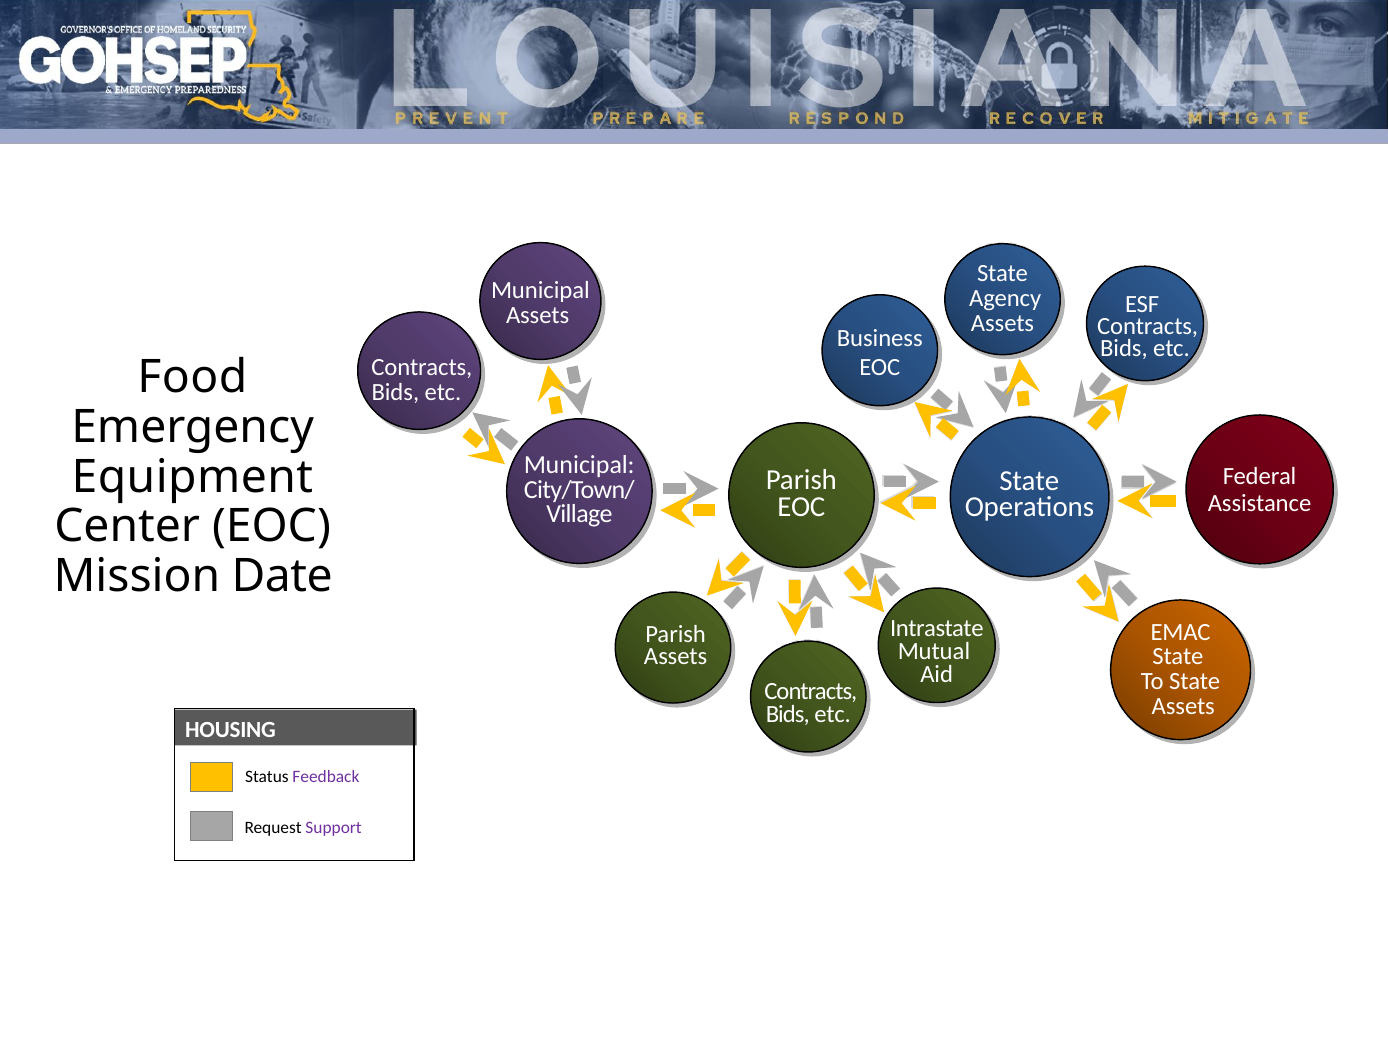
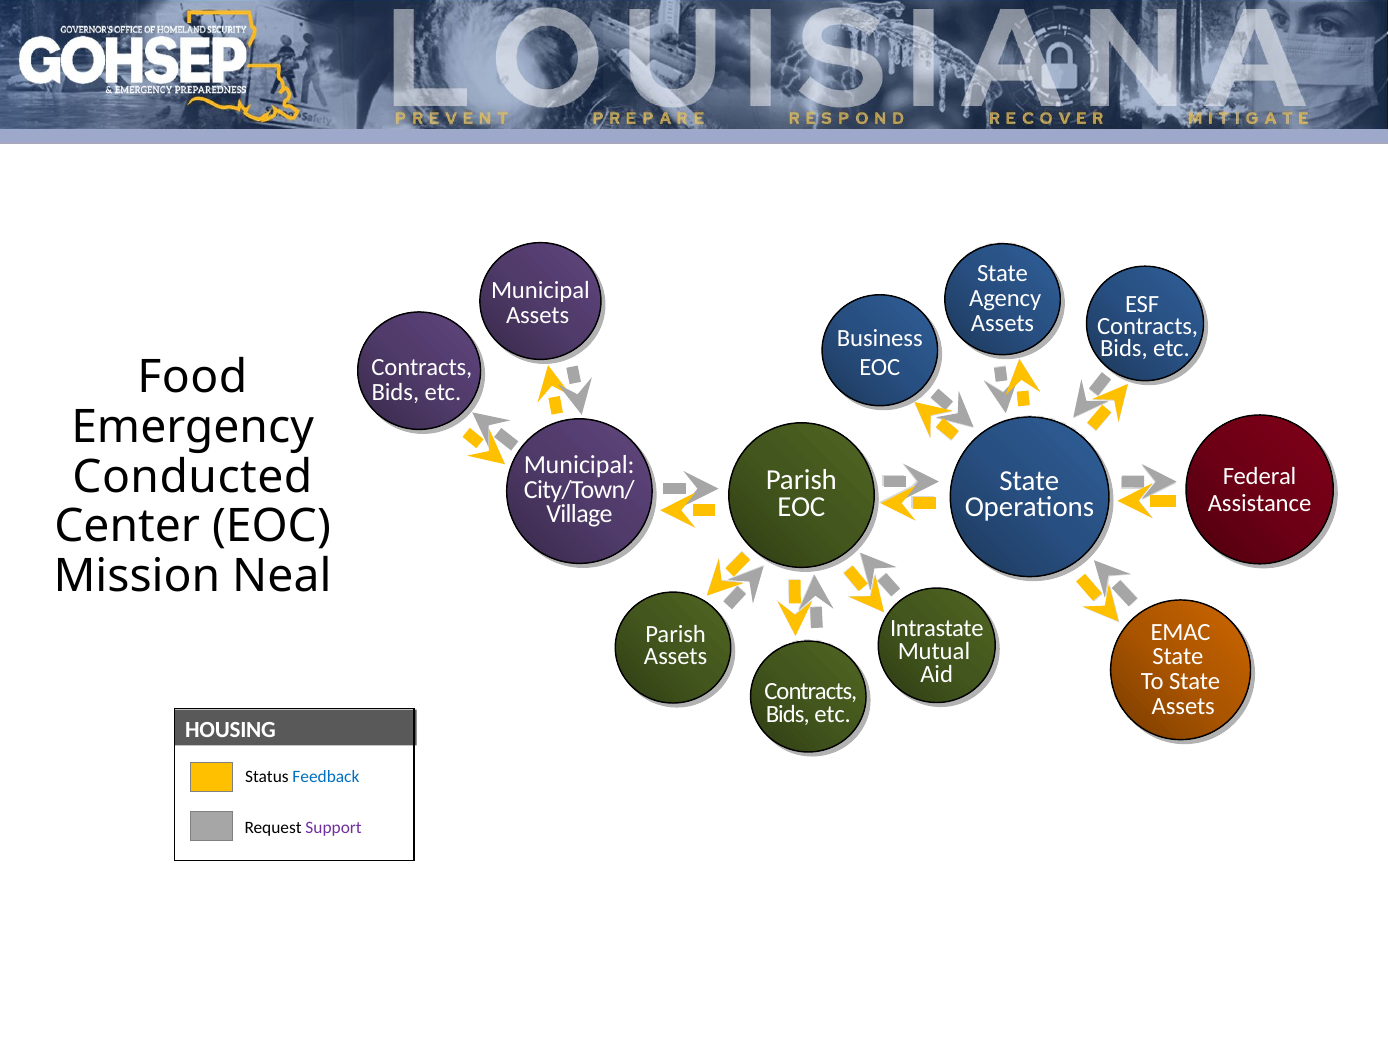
Equipment: Equipment -> Conducted (192, 477)
Date: Date -> Neal (282, 577)
Feedback colour: purple -> blue (326, 777)
